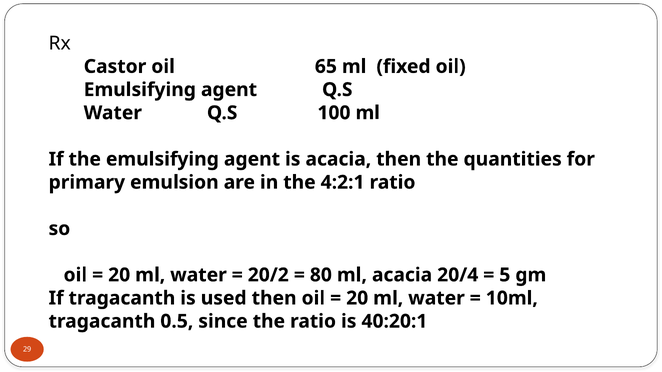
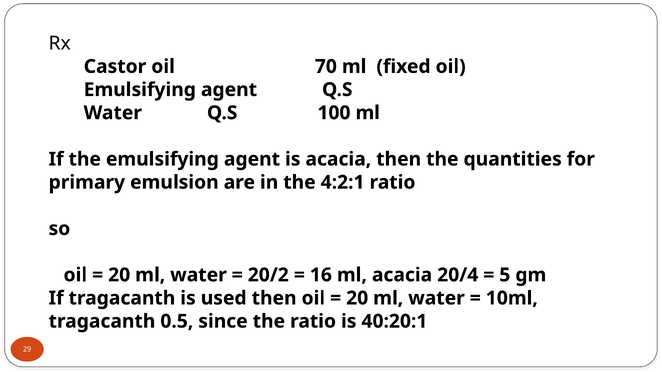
65: 65 -> 70 (326, 67)
80: 80 -> 16 (321, 275)
